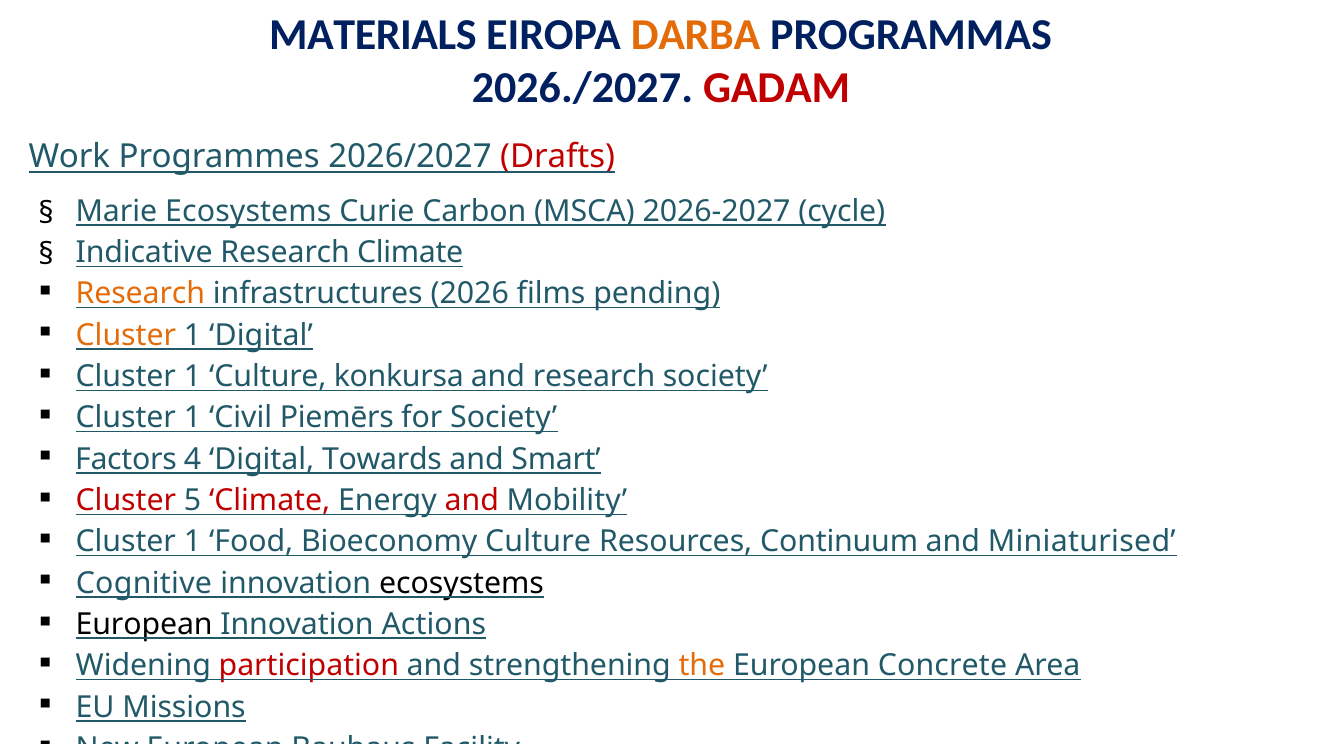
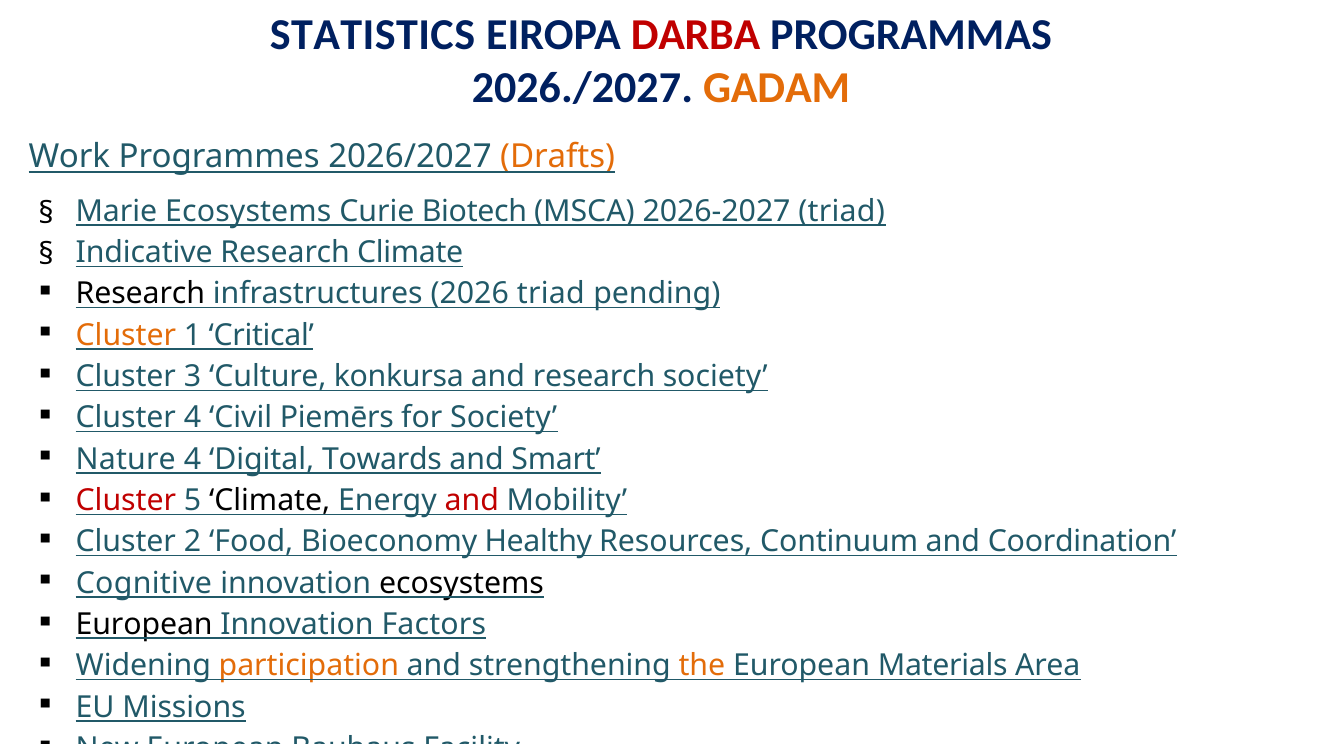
MATERIALS: MATERIALS -> STATISTICS (372, 35)
DARBA colour: orange -> red (696, 35)
GADAM colour: red -> orange (777, 88)
Drafts colour: red -> orange (558, 157)
Carbon: Carbon -> Biotech (474, 211)
2026-2027 cycle: cycle -> triad (842, 211)
Research colour: orange -> black (140, 294)
2026 films: films -> triad (551, 294)
1 Digital: Digital -> Critical (261, 335)
1: 1 -> 3 (193, 376)
1: 1 -> 4 (193, 418)
Factors: Factors -> Nature (126, 459)
Climate colour: red -> black (270, 500)
1: 1 -> 2 (193, 542)
Bioeconomy Culture: Culture -> Healthy (538, 542)
Miniaturised: Miniaturised -> Coordination (1082, 542)
Actions: Actions -> Factors (434, 624)
participation colour: red -> orange (309, 666)
Concrete: Concrete -> Materials (943, 666)
